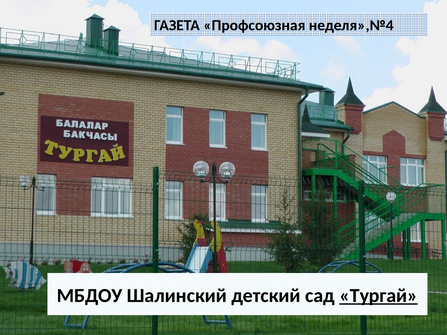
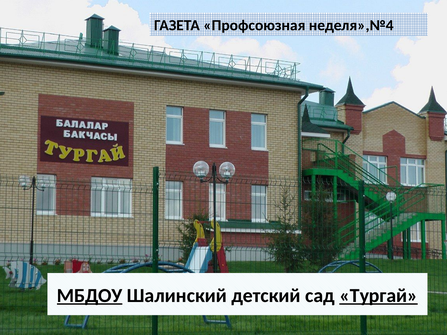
МБДОУ underline: none -> present (90, 296)
